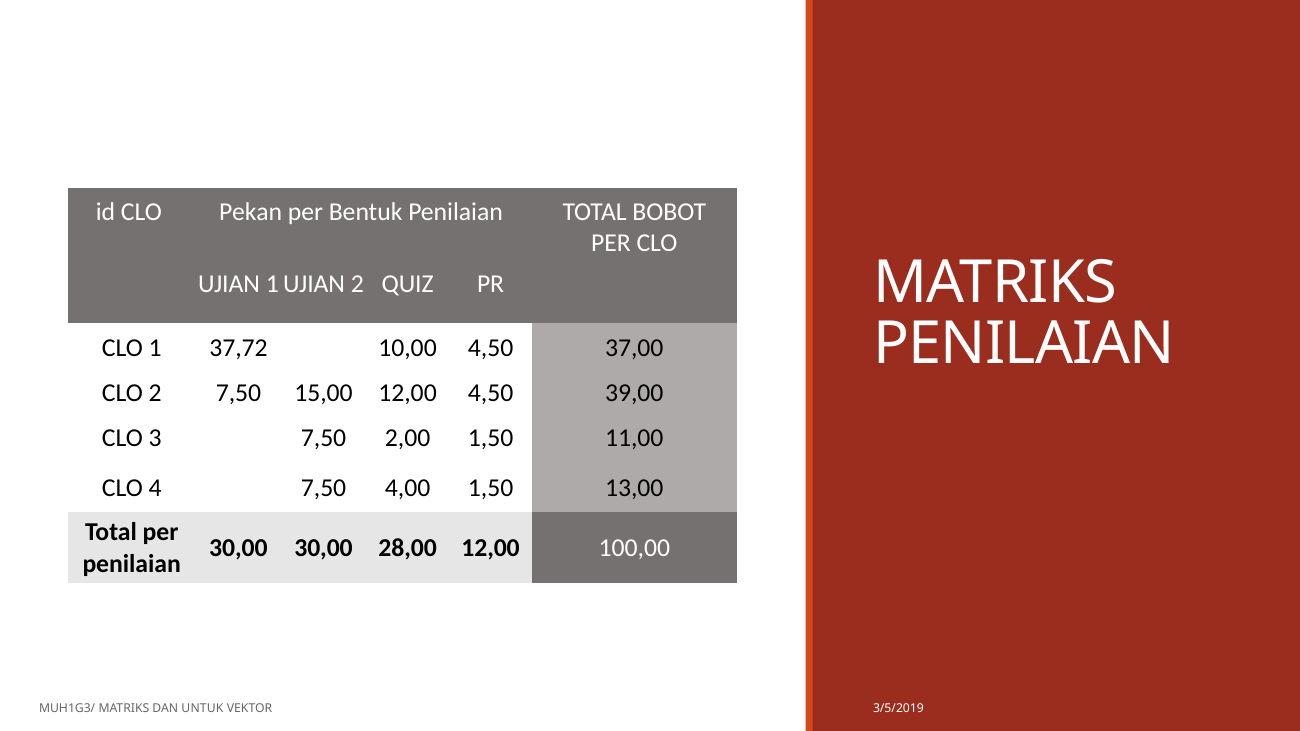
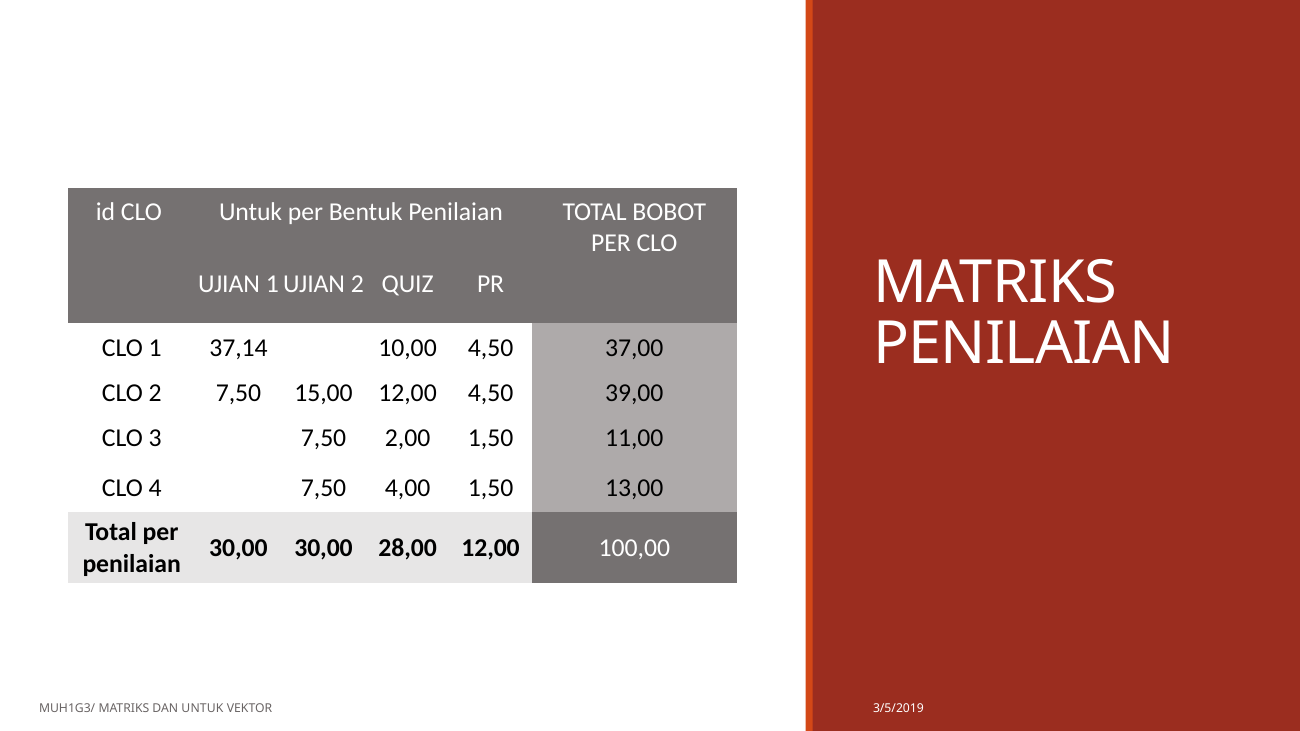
CLO Pekan: Pekan -> Untuk (251, 212)
37,72: 37,72 -> 37,14 (239, 348)
